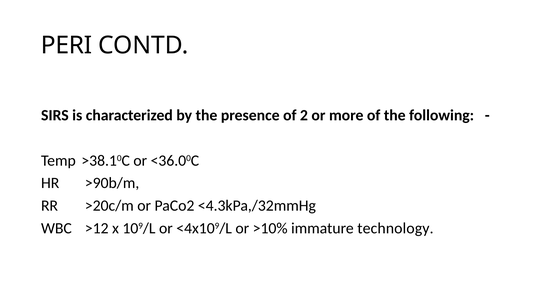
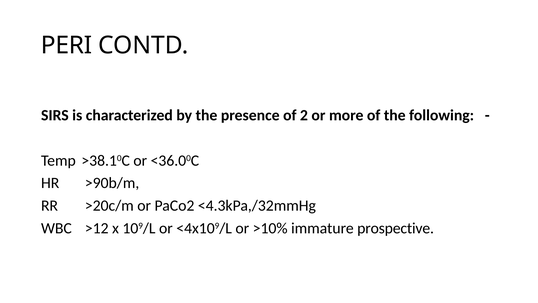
technology: technology -> prospective (396, 228)
